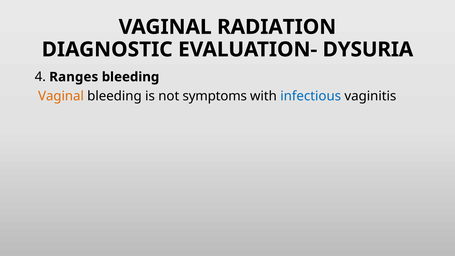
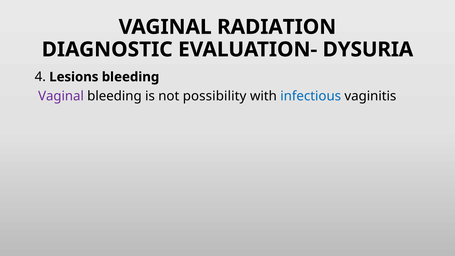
Ranges: Ranges -> Lesions (74, 77)
Vaginal colour: orange -> purple (61, 96)
symptoms: symptoms -> possibility (215, 96)
